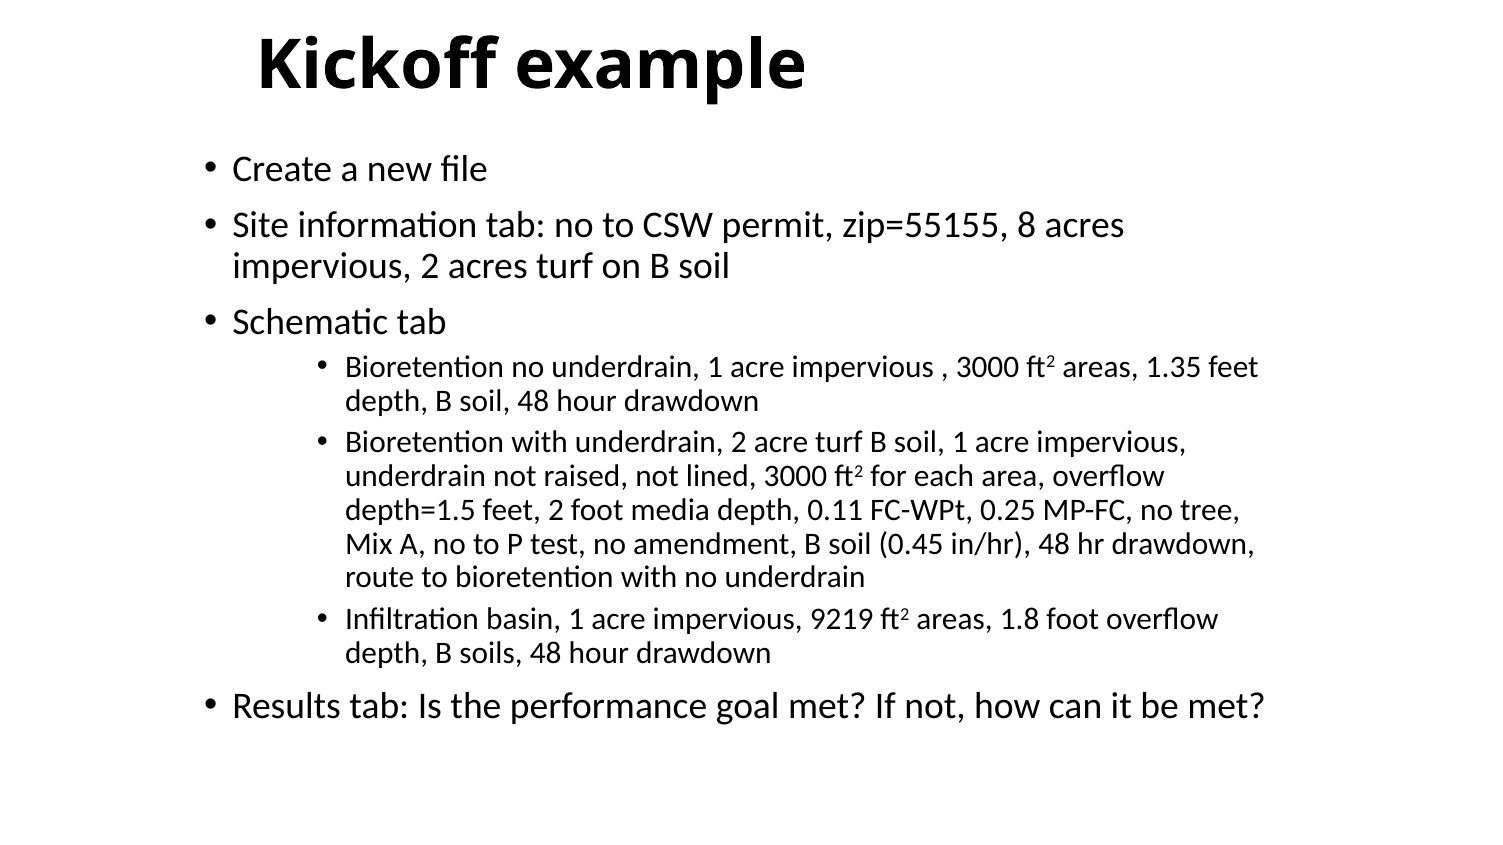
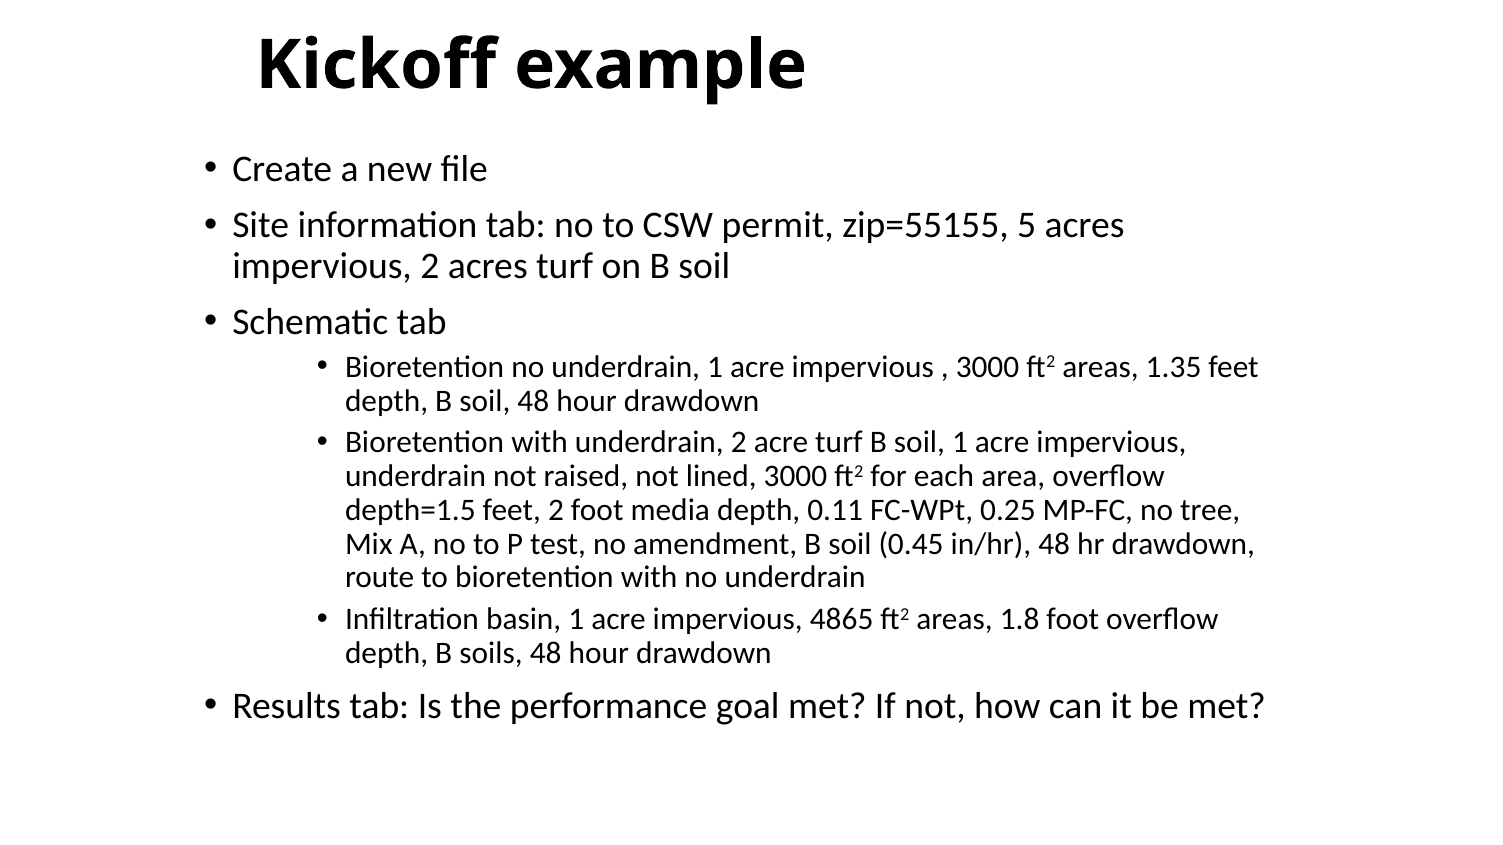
8: 8 -> 5 (1027, 225)
9219: 9219 -> 4865 (842, 619)
